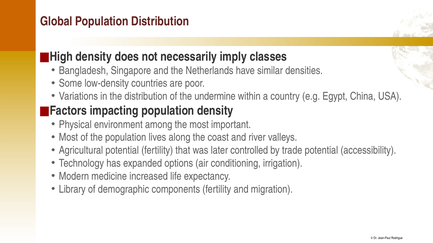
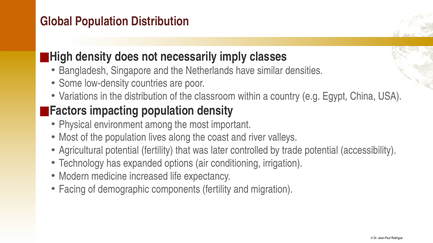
undermine: undermine -> classroom (215, 97)
Library: Library -> Facing (72, 190)
